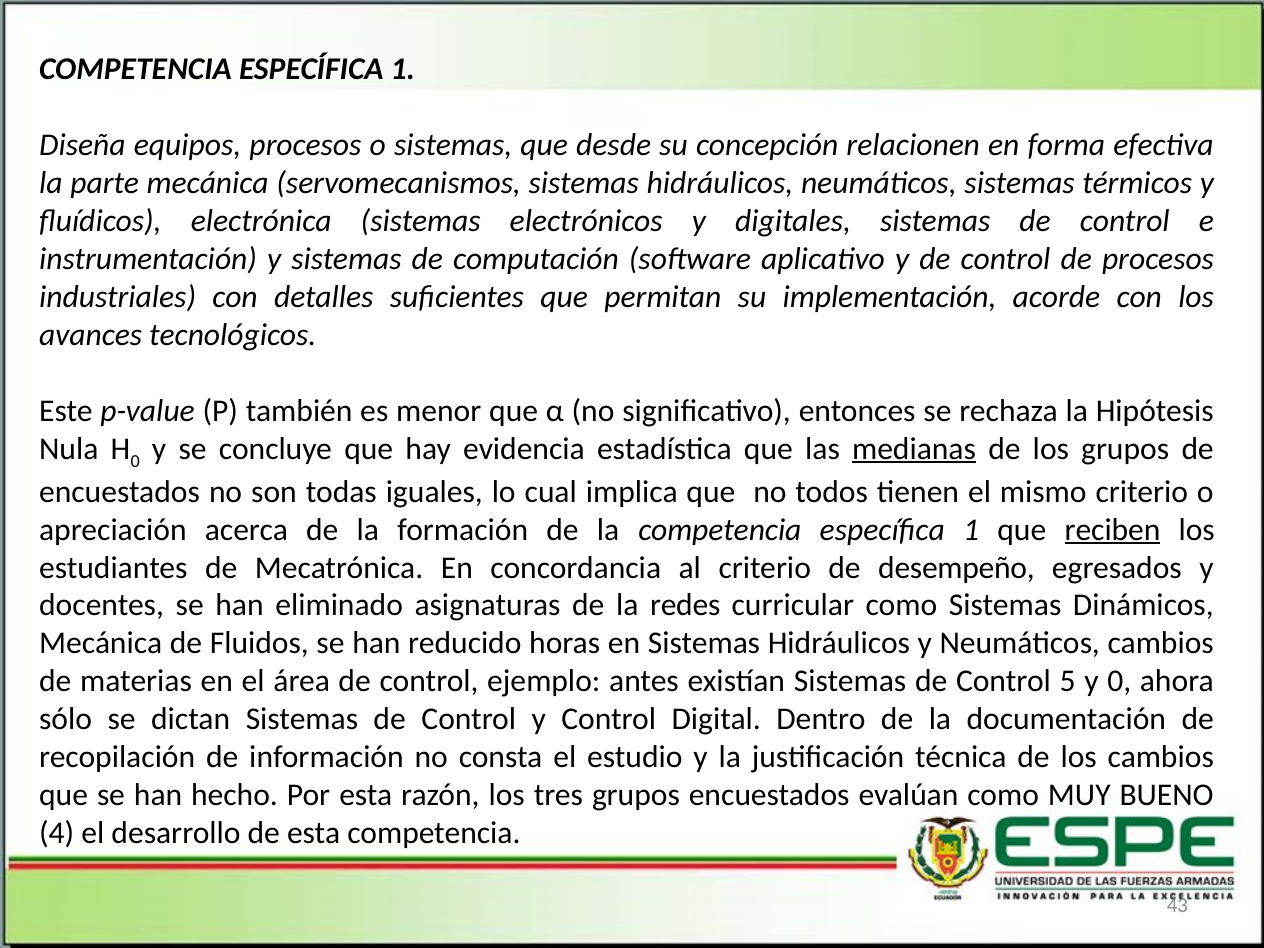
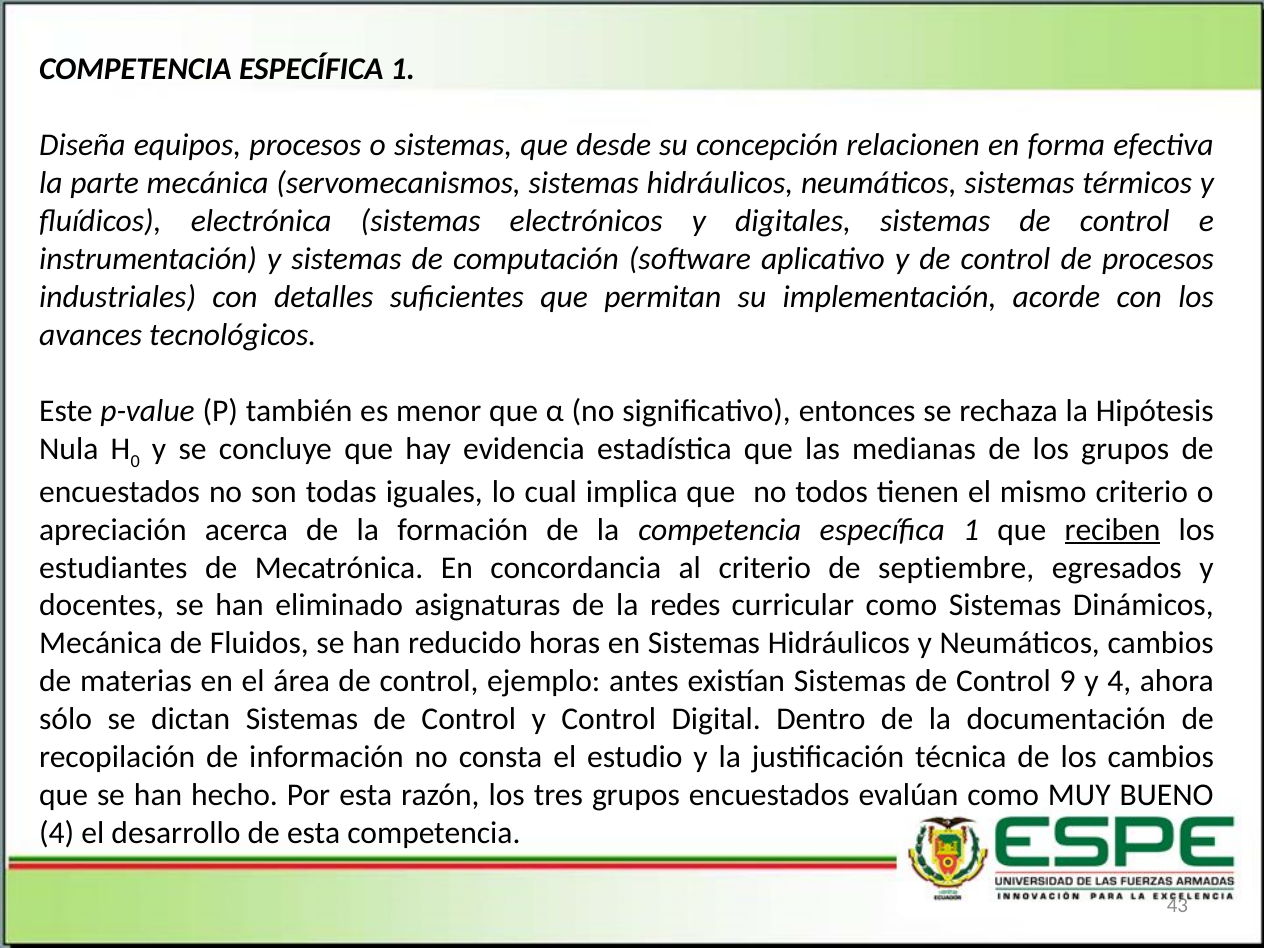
medianas underline: present -> none (914, 449)
desempeño: desempeño -> septiembre (956, 568)
5: 5 -> 9 (1068, 681)
y 0: 0 -> 4 (1119, 681)
